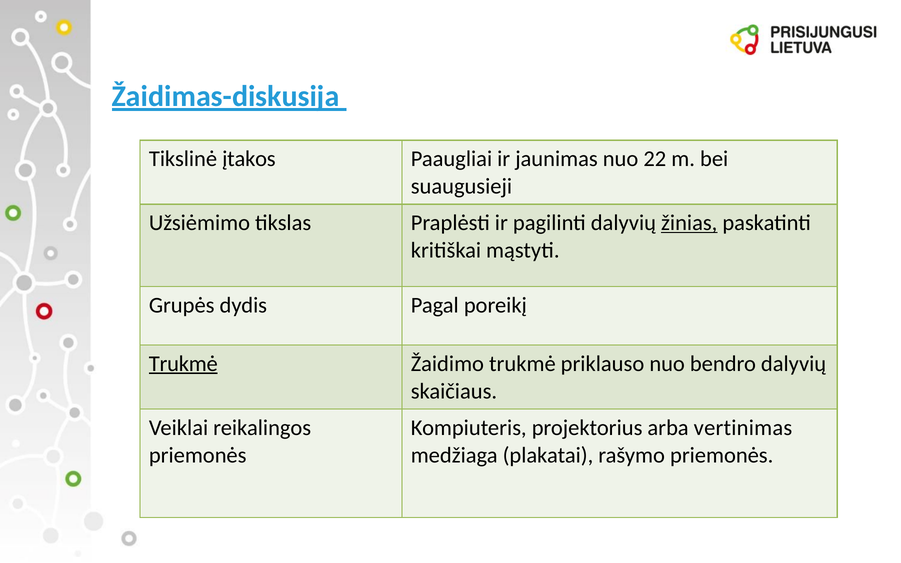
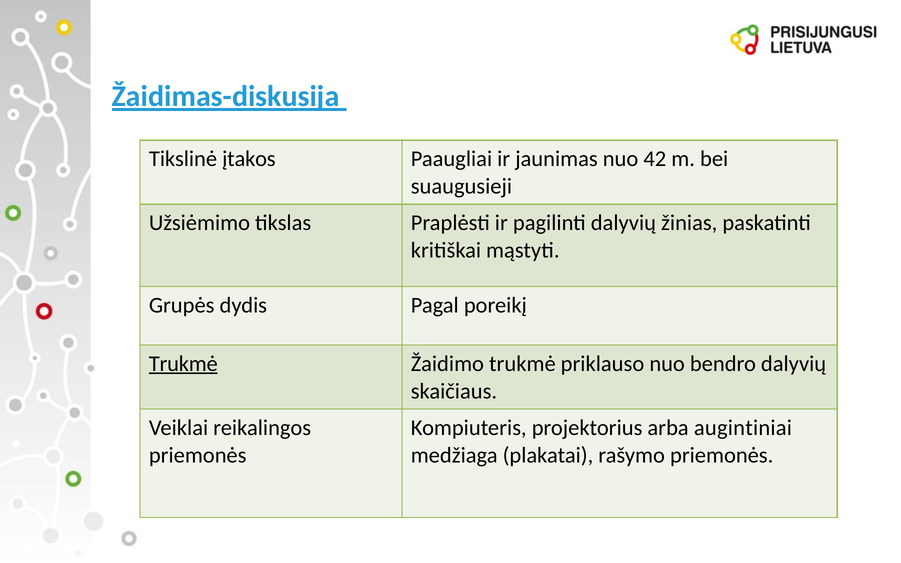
22: 22 -> 42 (655, 159)
žinias underline: present -> none (689, 223)
vertinimas: vertinimas -> augintiniai (743, 428)
